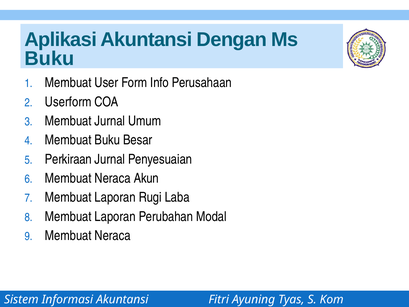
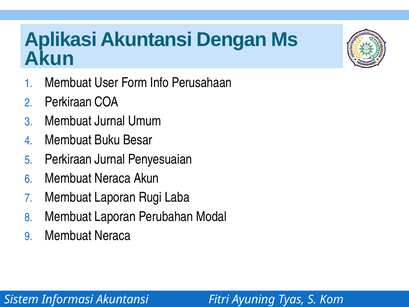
Buku: Buku -> Akun (49, 59)
Userform: Userform -> Perkiraan (68, 102)
